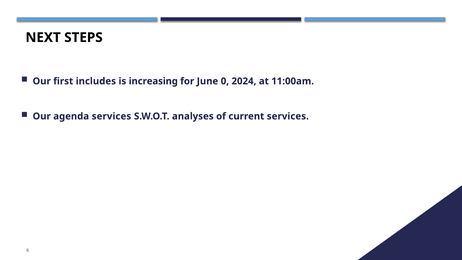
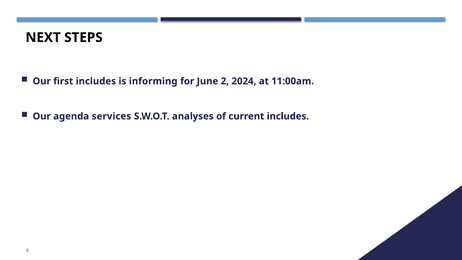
increasing: increasing -> informing (153, 81)
0: 0 -> 2 (225, 81)
current services: services -> includes (288, 116)
